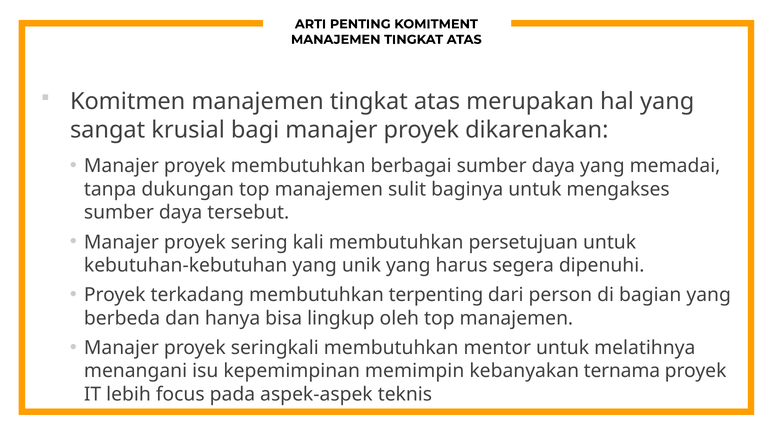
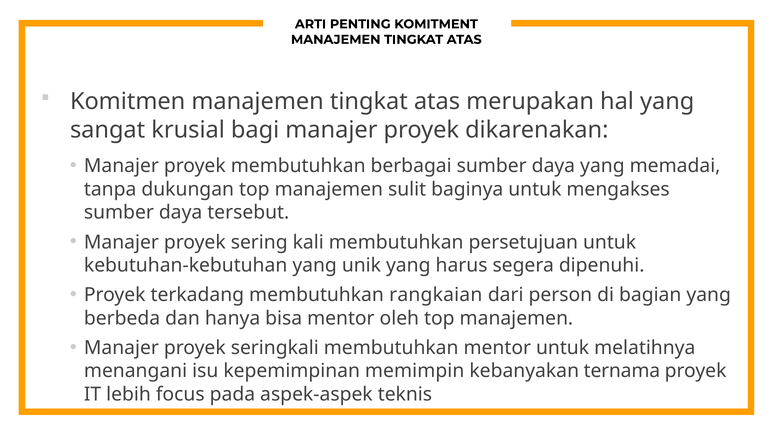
terpenting: terpenting -> rangkaian (436, 295)
bisa lingkup: lingkup -> mentor (341, 318)
